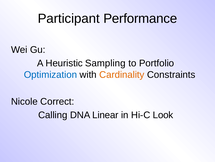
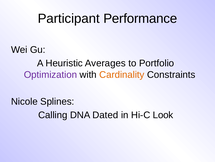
Sampling: Sampling -> Averages (105, 63)
Optimization colour: blue -> purple (50, 74)
Correct: Correct -> Splines (57, 101)
Linear: Linear -> Dated (105, 115)
